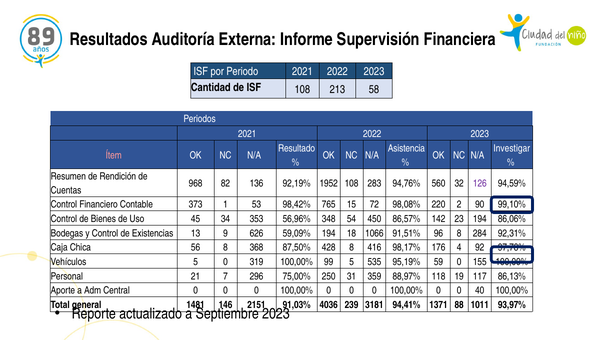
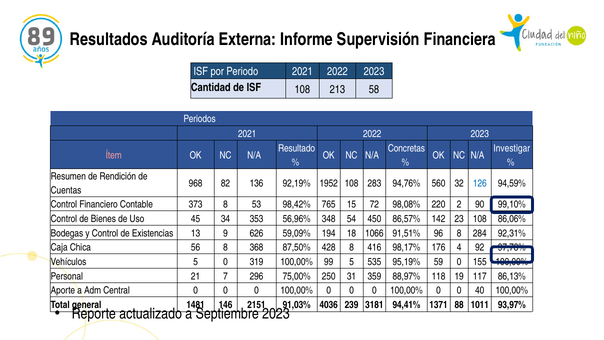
Asistencia: Asistencia -> Concretas (406, 148)
126 colour: purple -> blue (480, 183)
373 1: 1 -> 8 (226, 204)
23 194: 194 -> 108 (480, 219)
